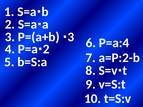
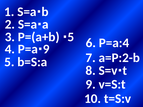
P=(a+b 3: 3 -> 5 (71, 37)
2: 2 -> 9 (46, 49)
